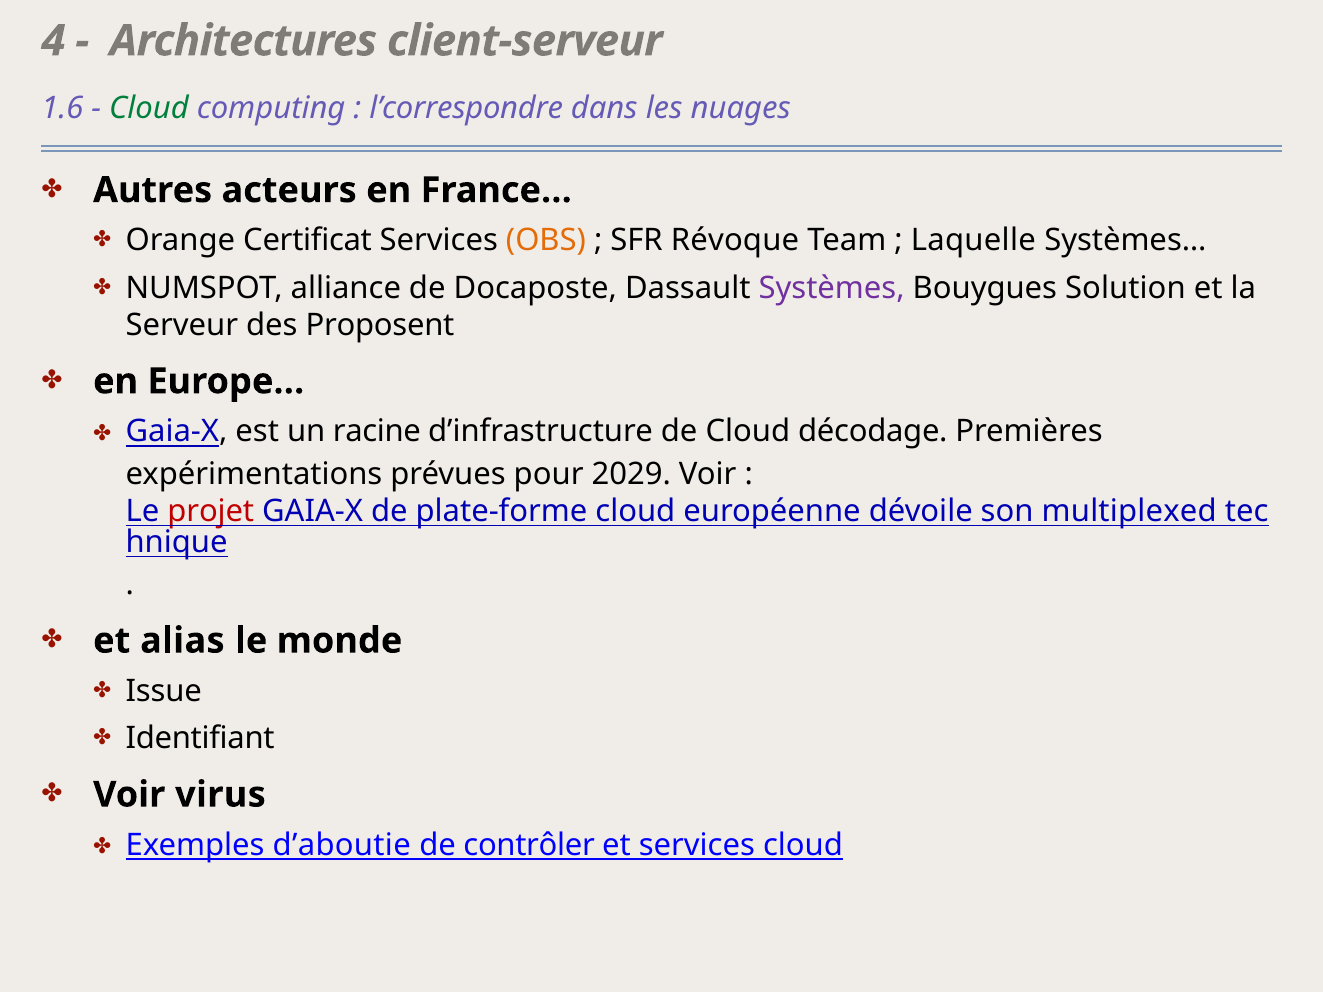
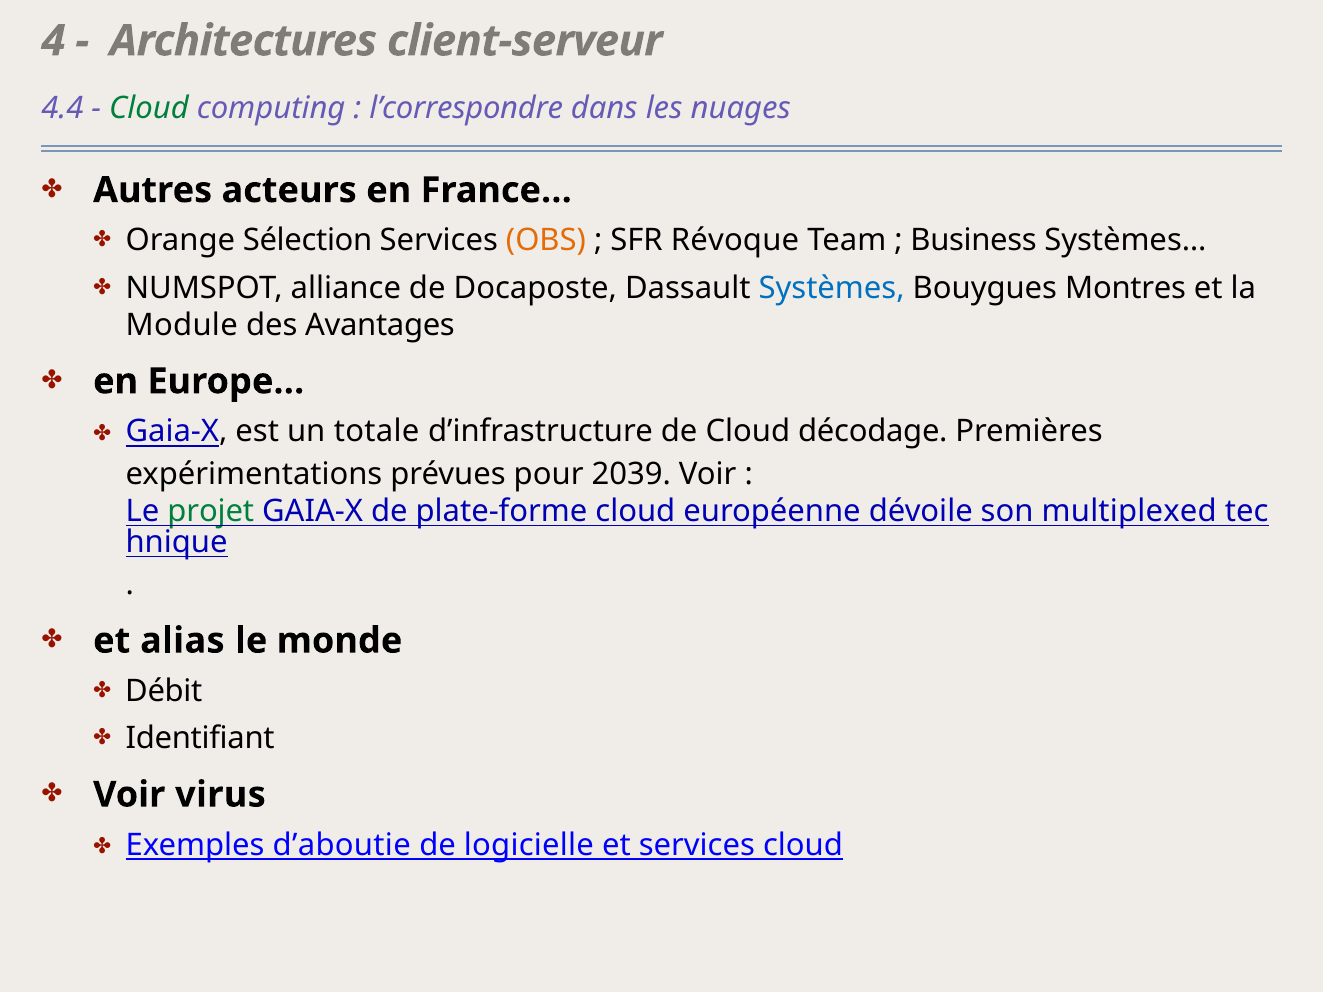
1.6: 1.6 -> 4.4 (62, 108)
Certificat: Certificat -> Sélection (308, 241)
Laquelle: Laquelle -> Business (974, 241)
Systèmes colour: purple -> blue (832, 288)
Solution: Solution -> Montres (1126, 288)
Serveur: Serveur -> Module (182, 325)
Proposent: Proposent -> Avantages (380, 325)
racine: racine -> totale (377, 432)
2029: 2029 -> 2039 (631, 474)
projet colour: red -> green (211, 511)
Issue: Issue -> Débit (164, 691)
contrôler: contrôler -> logicielle (529, 845)
